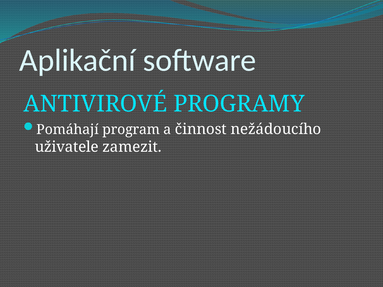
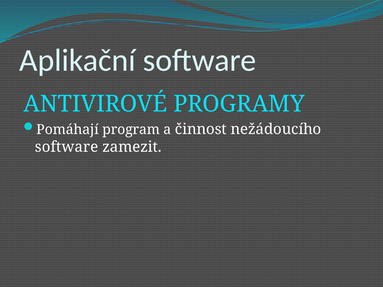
uživatele: uživatele -> software (67, 147)
